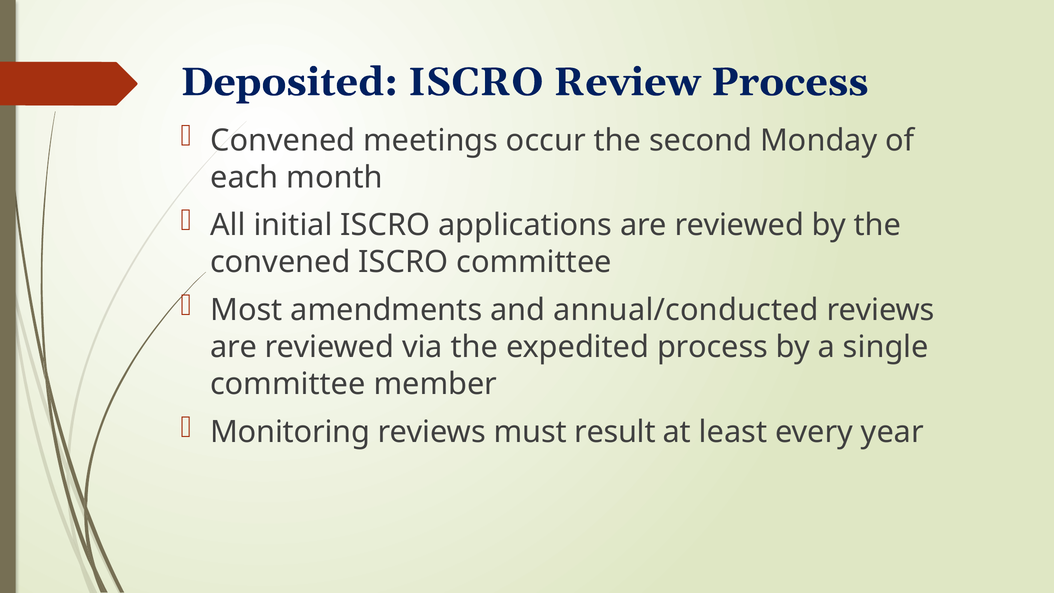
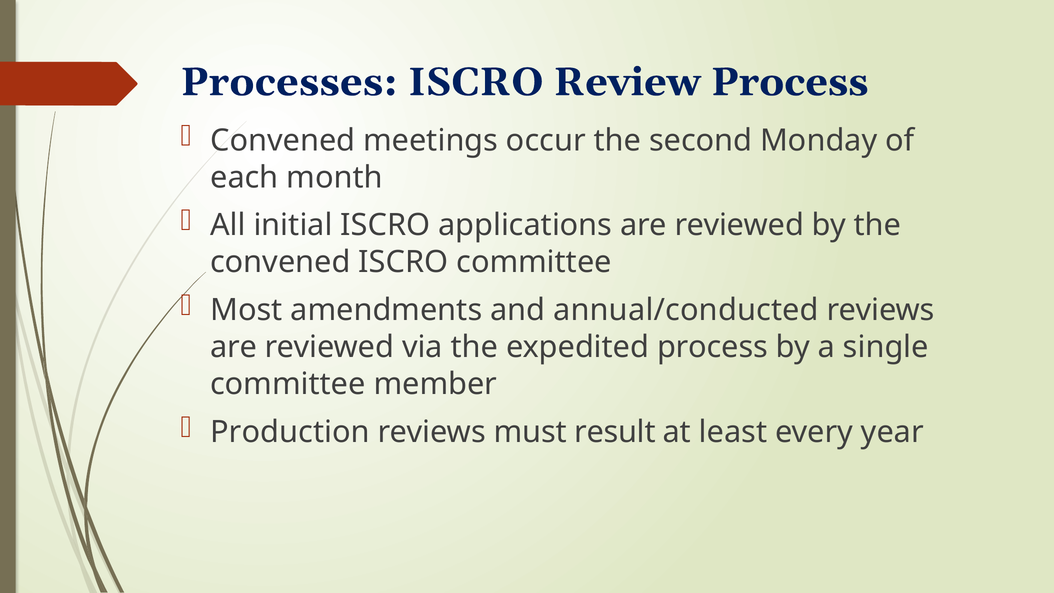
Deposited: Deposited -> Processes (289, 82)
Monitoring: Monitoring -> Production (290, 432)
